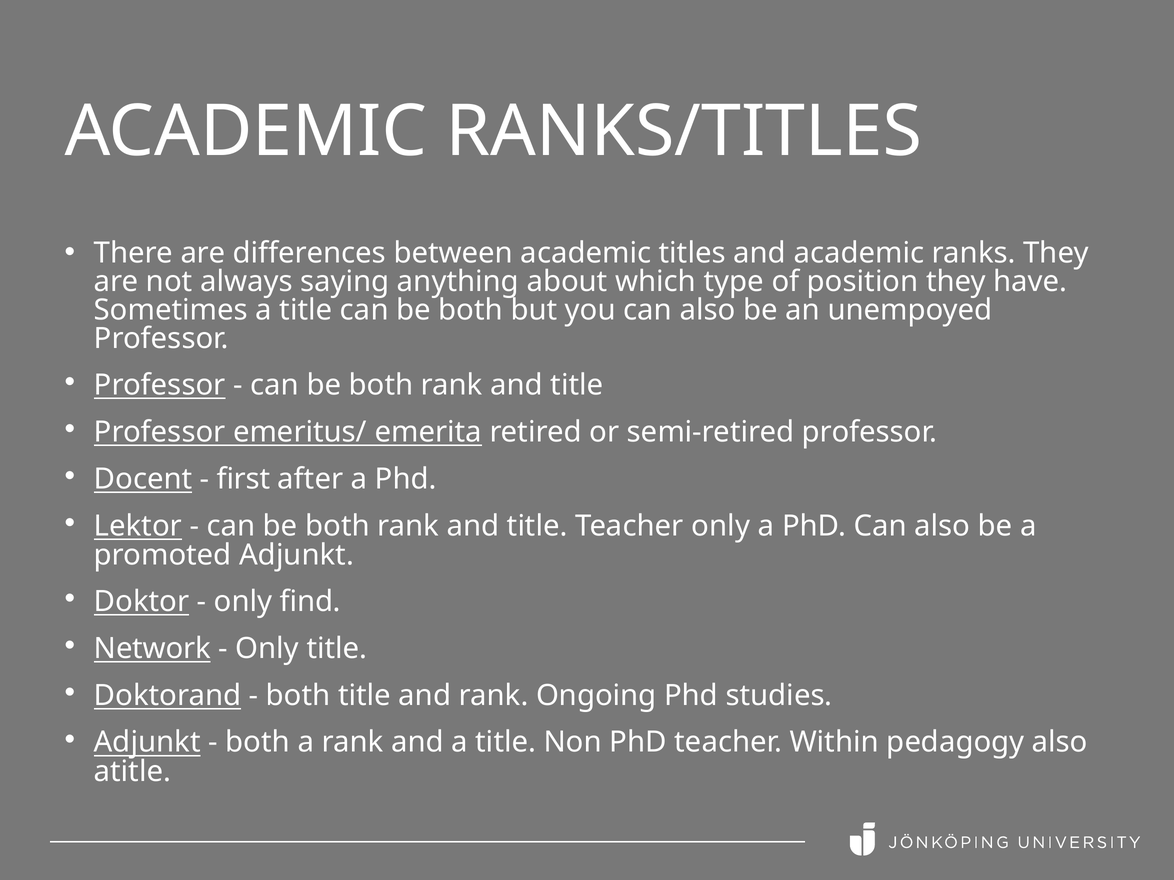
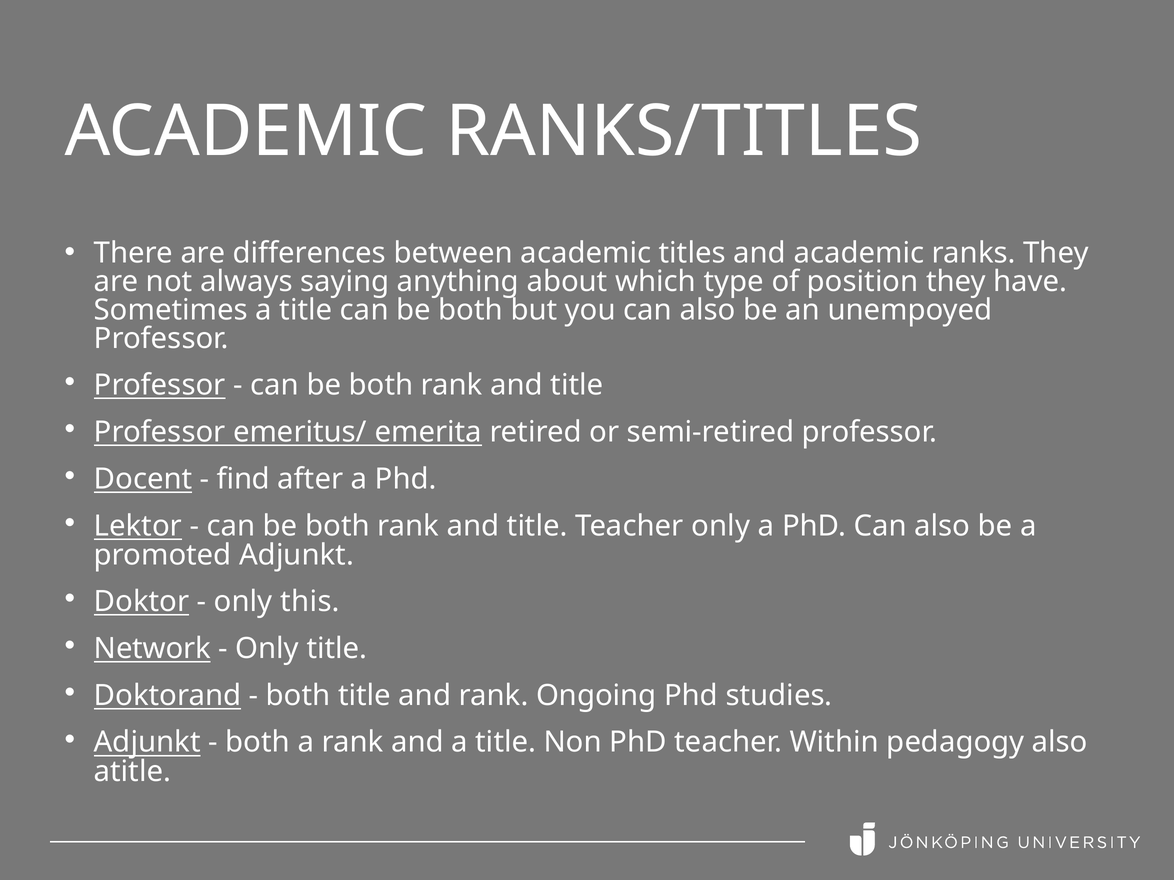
first: first -> find (244, 479)
find: find -> this (310, 602)
